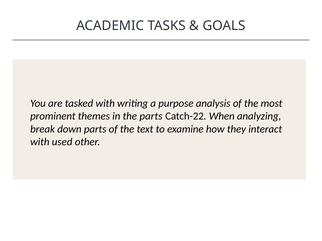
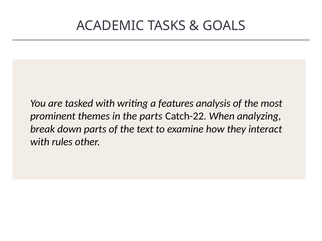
purpose: purpose -> features (176, 104)
used: used -> rules (62, 142)
